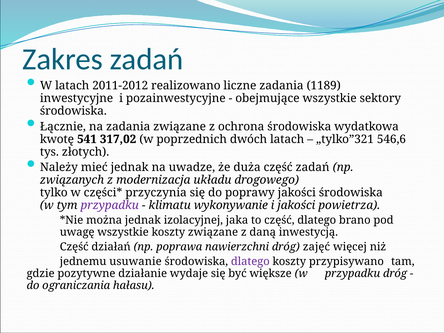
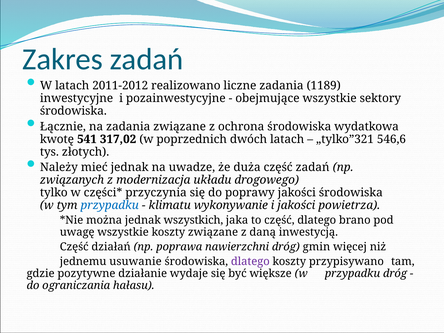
przypadku colour: purple -> blue (110, 205)
izolacyjnej: izolacyjnej -> wszystkich (193, 220)
zajęć: zajęć -> gmin (316, 247)
